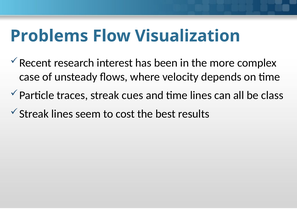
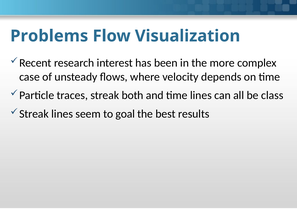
cues: cues -> both (133, 95)
cost: cost -> goal (125, 114)
